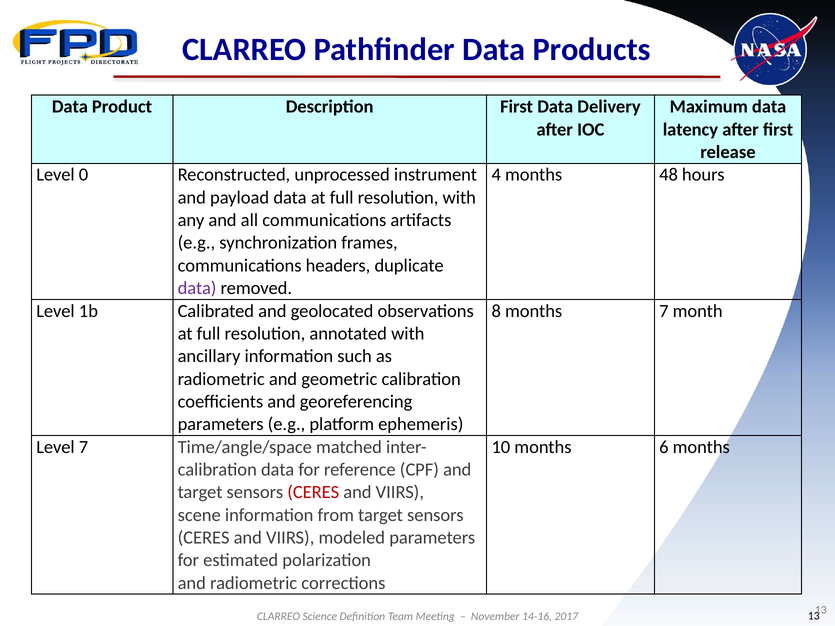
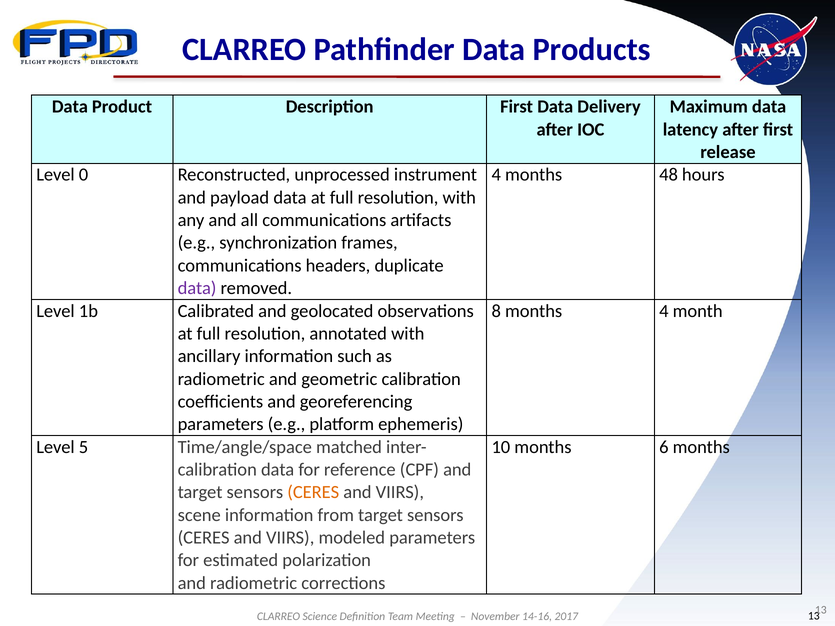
months 7: 7 -> 4 (664, 311)
Level 7: 7 -> 5 (84, 447)
CERES colour: red -> orange (313, 493)
